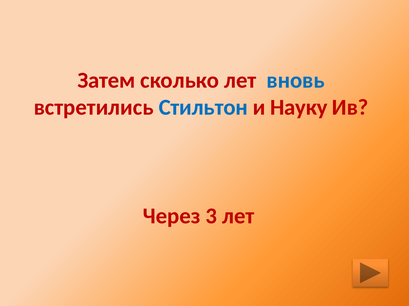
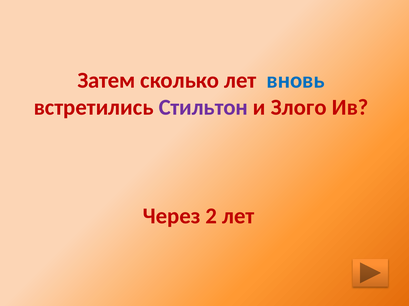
Стильтон colour: blue -> purple (203, 108)
Науку: Науку -> Злого (299, 108)
3: 3 -> 2 (211, 217)
